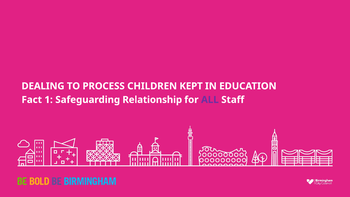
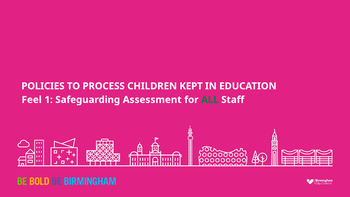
DEALING: DEALING -> POLICIES (43, 86)
Fact: Fact -> Feel (32, 100)
Relationship: Relationship -> Assessment (152, 100)
ALL colour: purple -> green (210, 100)
